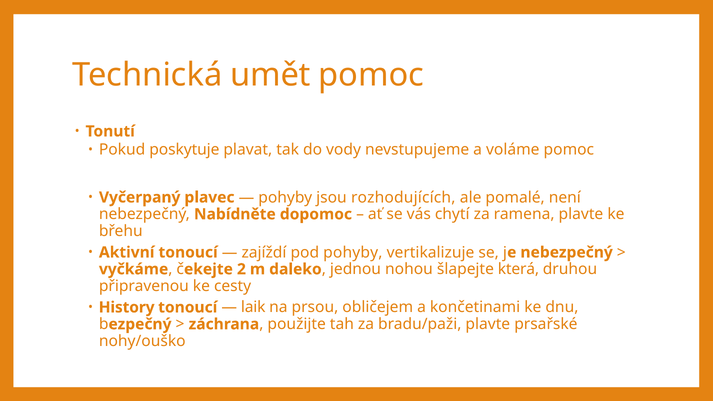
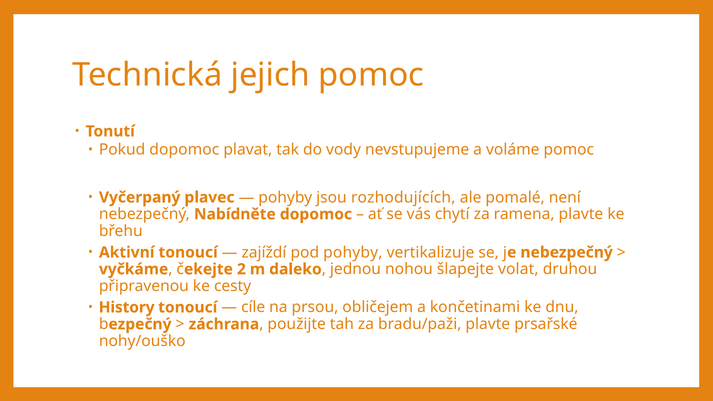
umět: umět -> jejich (270, 75)
Pokud poskytuje: poskytuje -> dopomoc (184, 150)
která: která -> volat (518, 269)
laik: laik -> cíle (253, 307)
